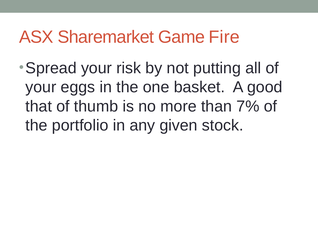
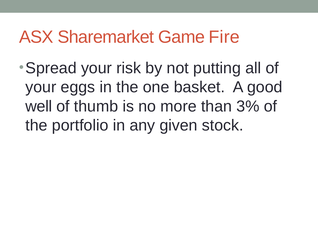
that: that -> well (39, 106)
7%: 7% -> 3% (248, 106)
